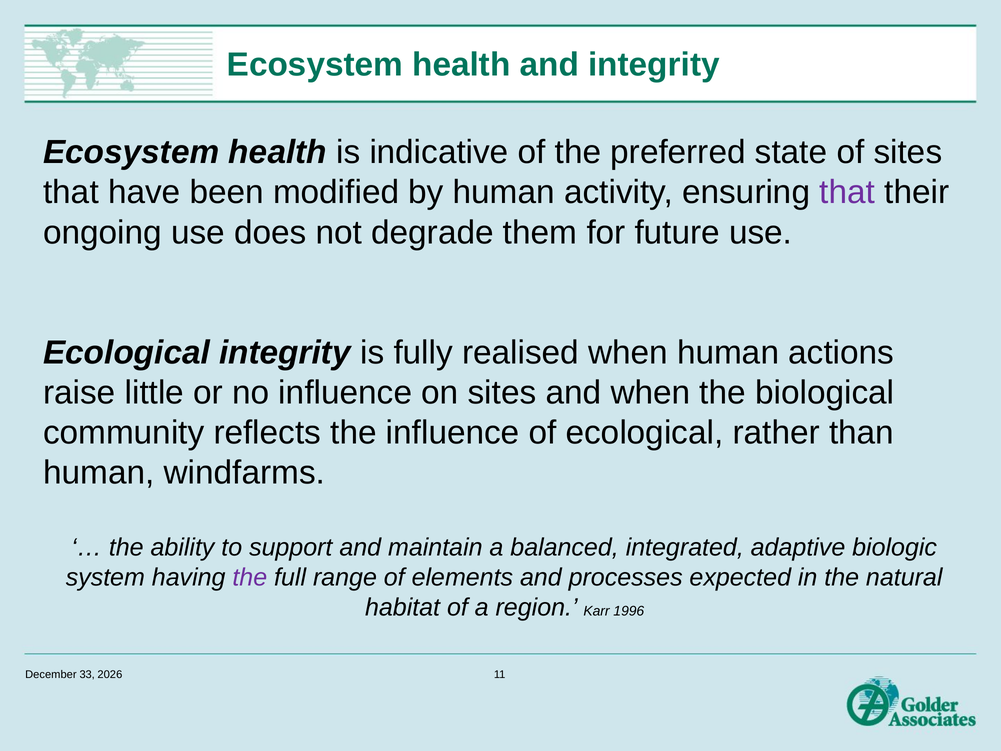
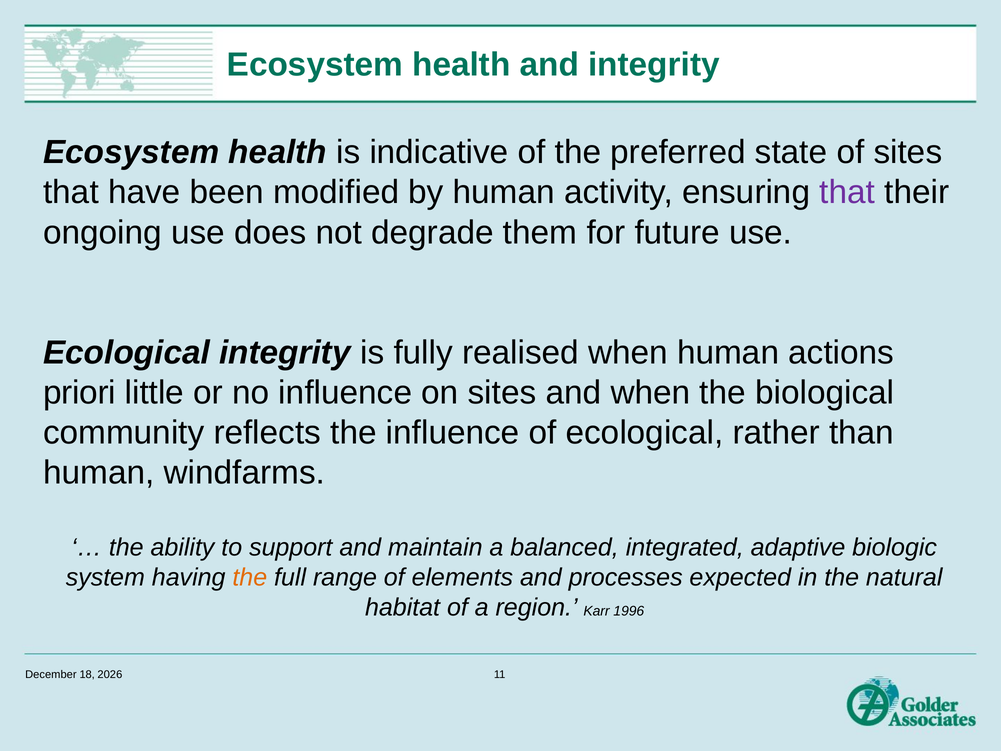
raise: raise -> priori (79, 393)
the colour: purple -> orange (250, 577)
33: 33 -> 18 (87, 674)
